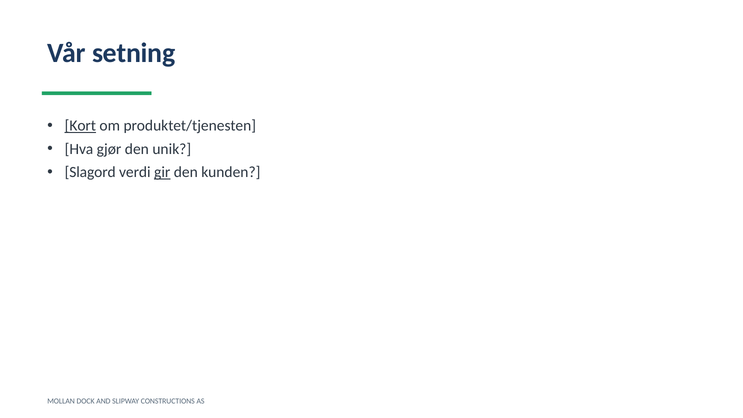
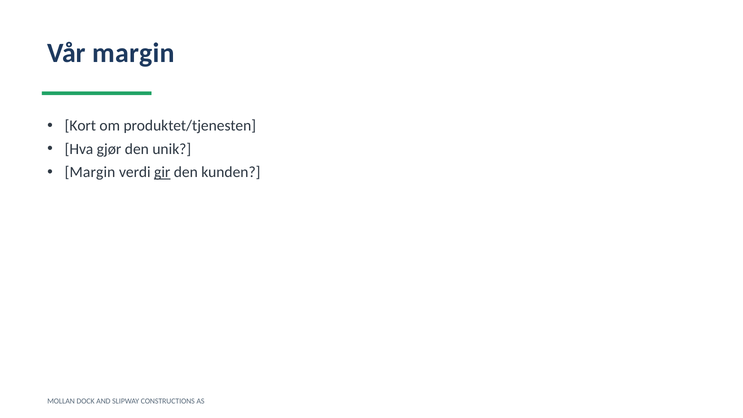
Vår setning: setning -> margin (133, 53)
Kort underline: present -> none (80, 126)
Slagord: Slagord -> Margin (90, 172)
